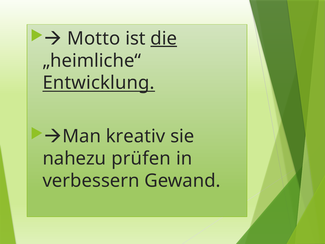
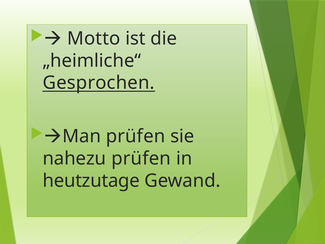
die underline: present -> none (164, 38)
Entwicklung: Entwicklung -> Gesprochen (99, 83)
kreativ: kreativ -> prüfen (136, 136)
verbessern: verbessern -> heutzutage (91, 181)
